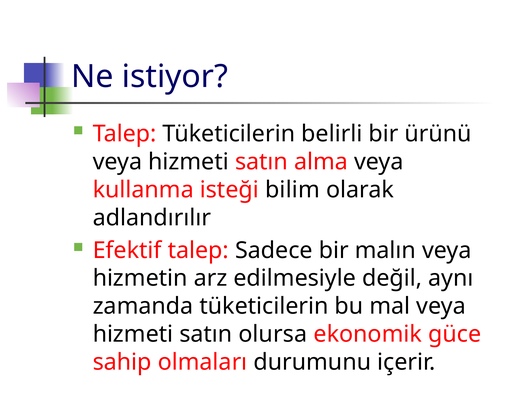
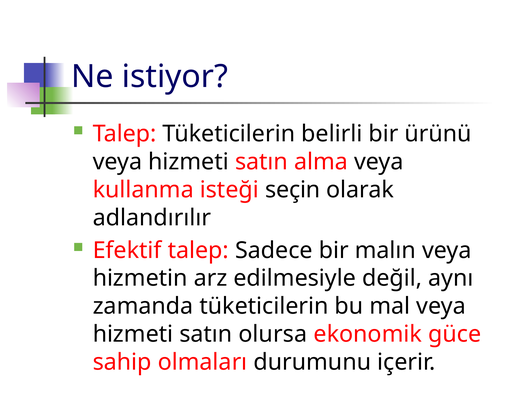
bilim: bilim -> seçin (293, 190)
